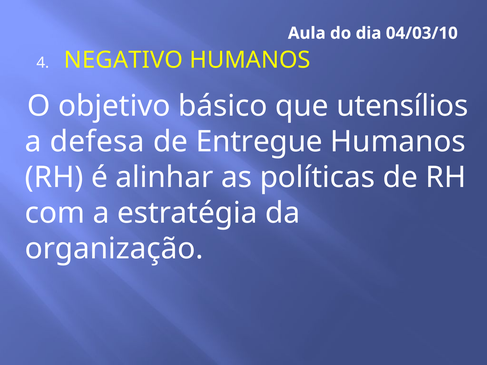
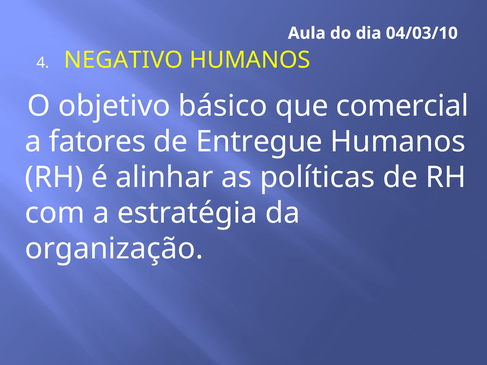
utensílios: utensílios -> comercial (402, 106)
defesa: defesa -> fatores (97, 142)
